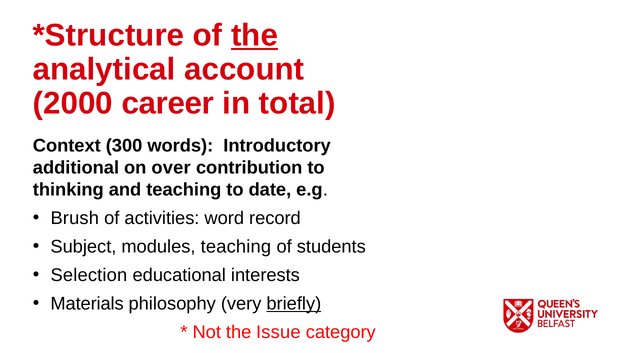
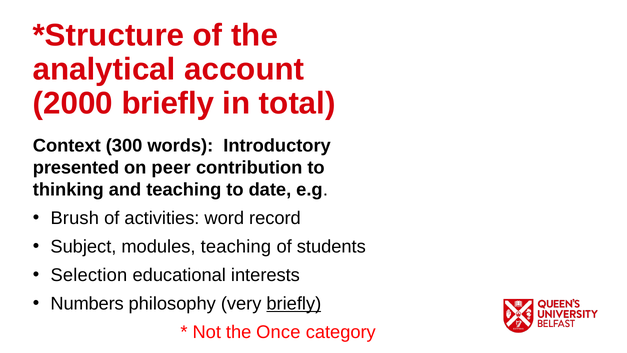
the underline: present -> none (255, 35)
2000 career: career -> briefly (168, 103)
additional: additional -> presented (76, 167)
over: over -> peer (171, 167)
Materials: Materials -> Numbers (87, 303)
Issue: Issue -> Once (278, 332)
